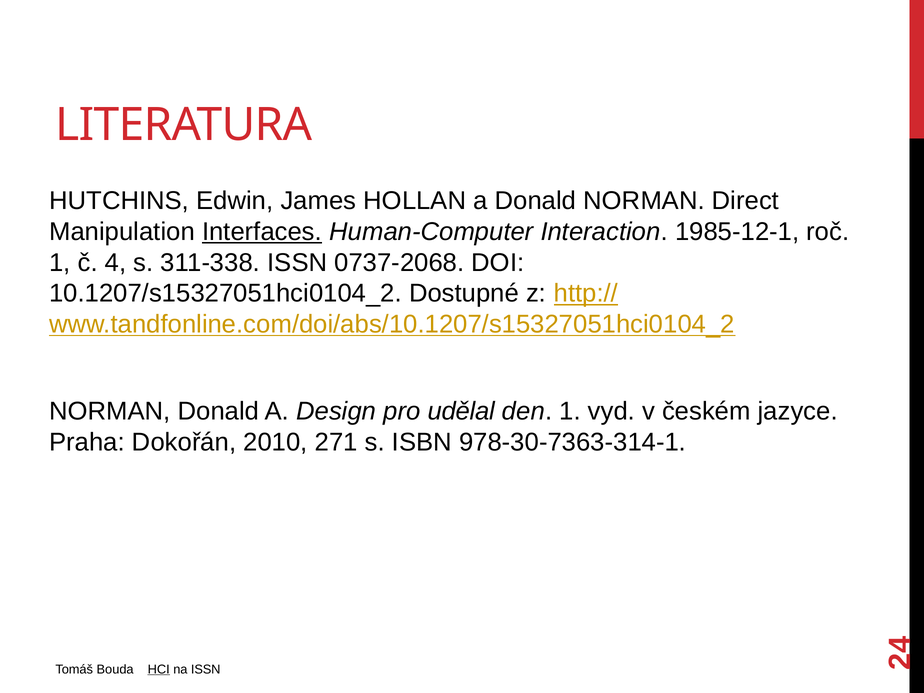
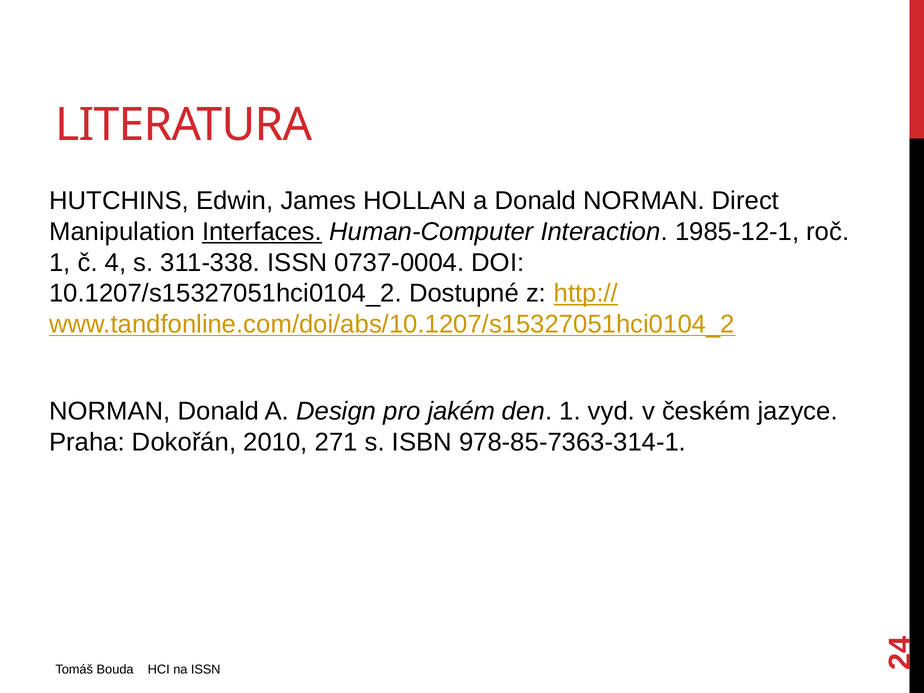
0737-2068: 0737-2068 -> 0737-0004 (399, 263)
udělal: udělal -> jakém (461, 412)
978-30-7363-314-1: 978-30-7363-314-1 -> 978-85-7363-314-1 (573, 442)
HCI underline: present -> none (159, 669)
